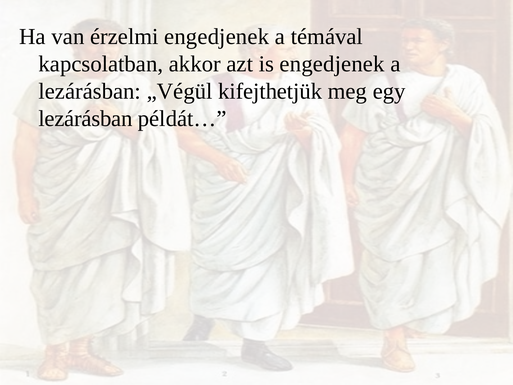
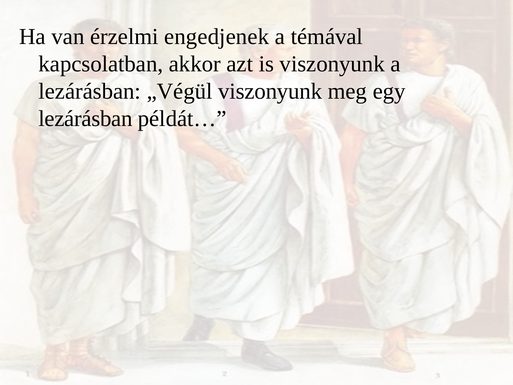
is engedjenek: engedjenek -> viszonyunk (332, 64)
„Végül kifejthetjük: kifejthetjük -> viszonyunk (270, 91)
